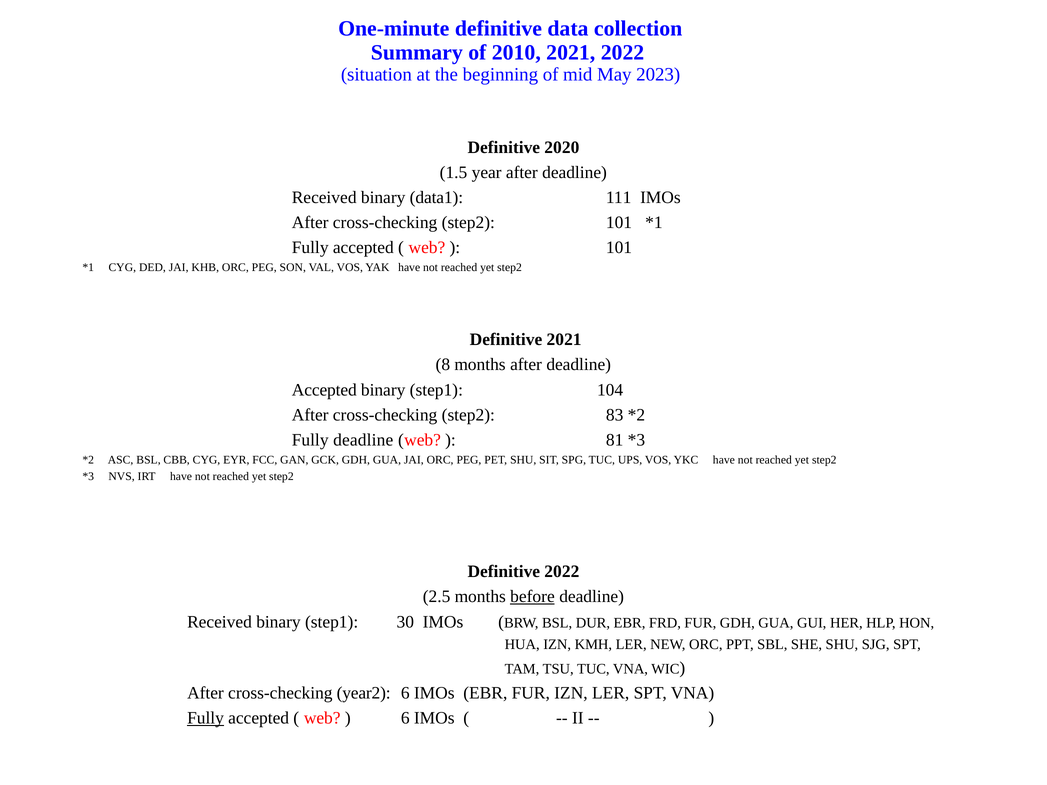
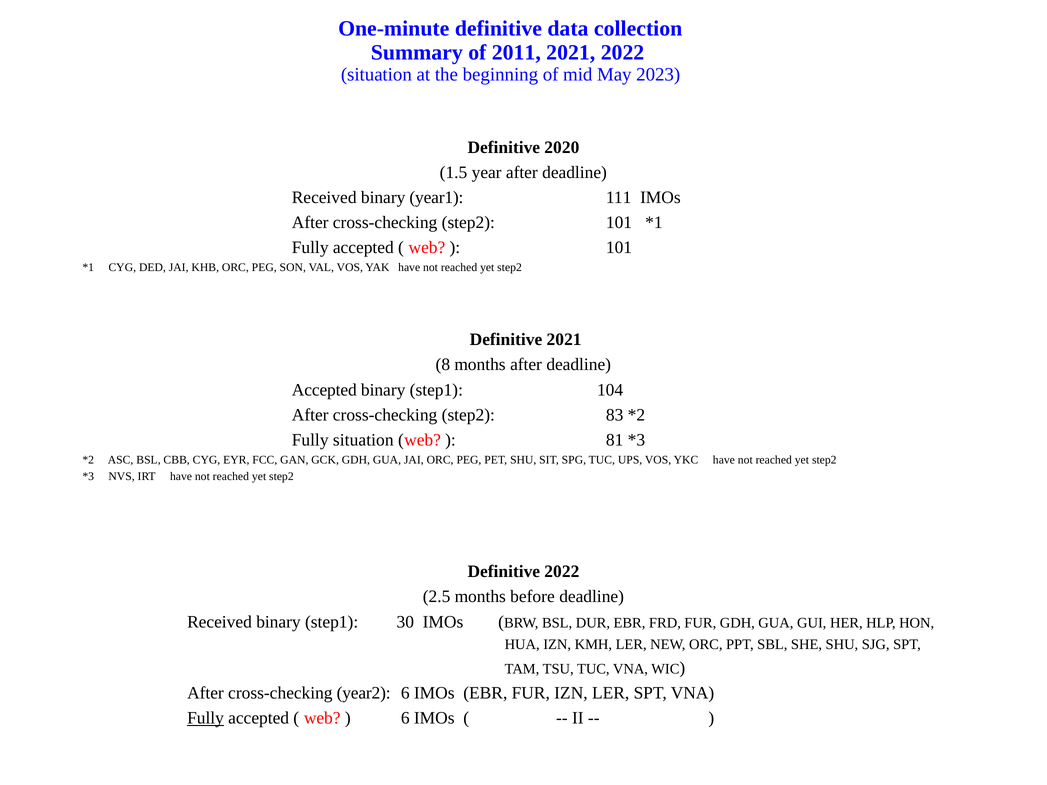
2010: 2010 -> 2011 (516, 52)
data1: data1 -> year1 (436, 198)
Fully deadline: deadline -> situation (363, 440)
before underline: present -> none (532, 597)
